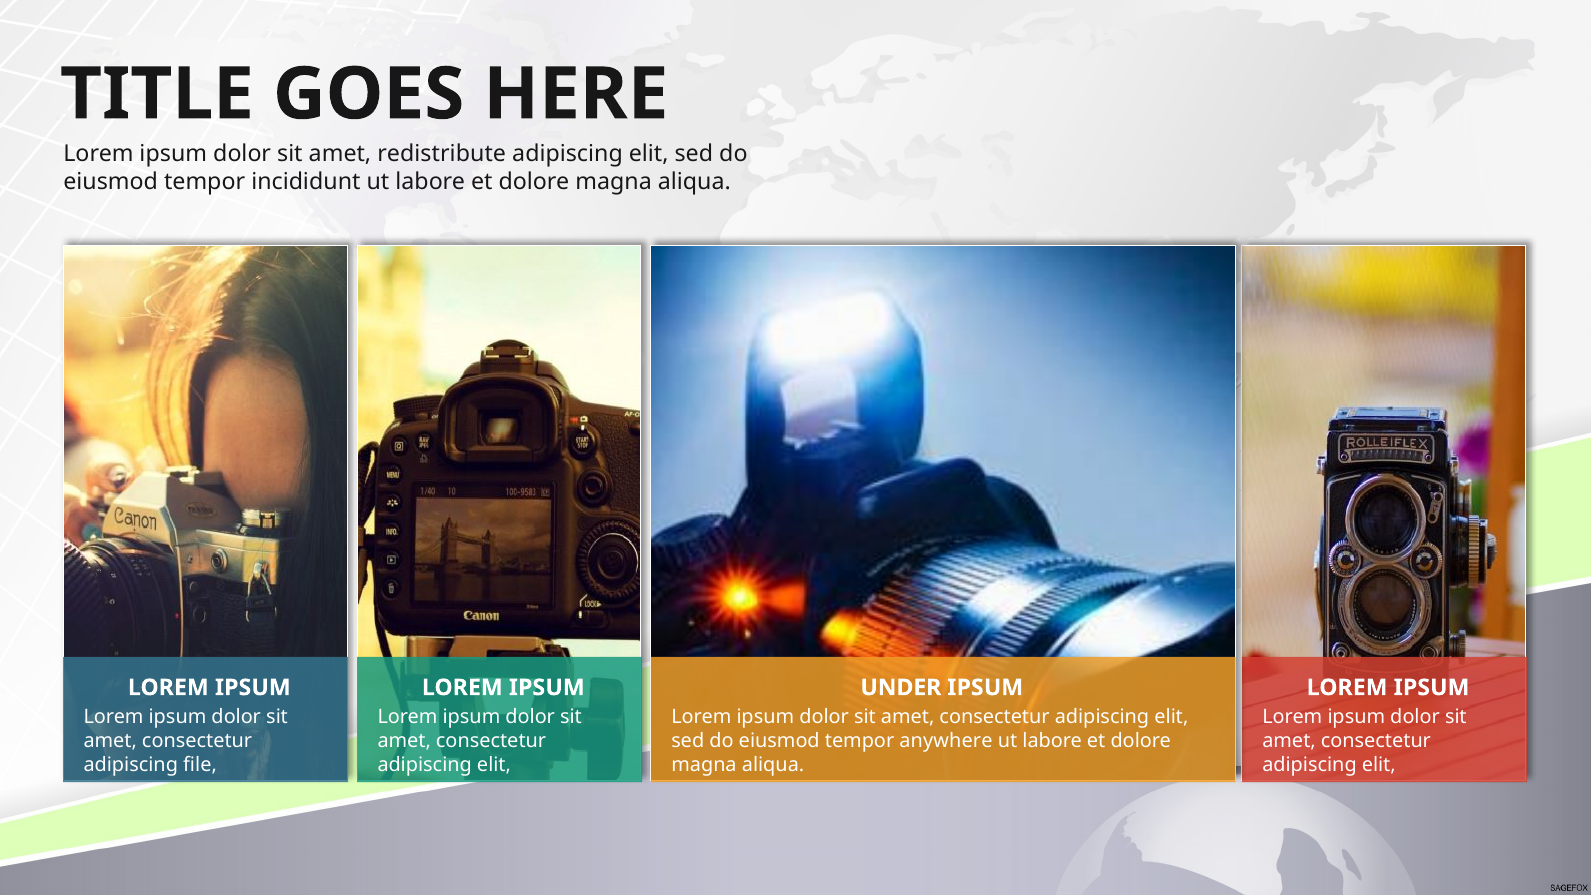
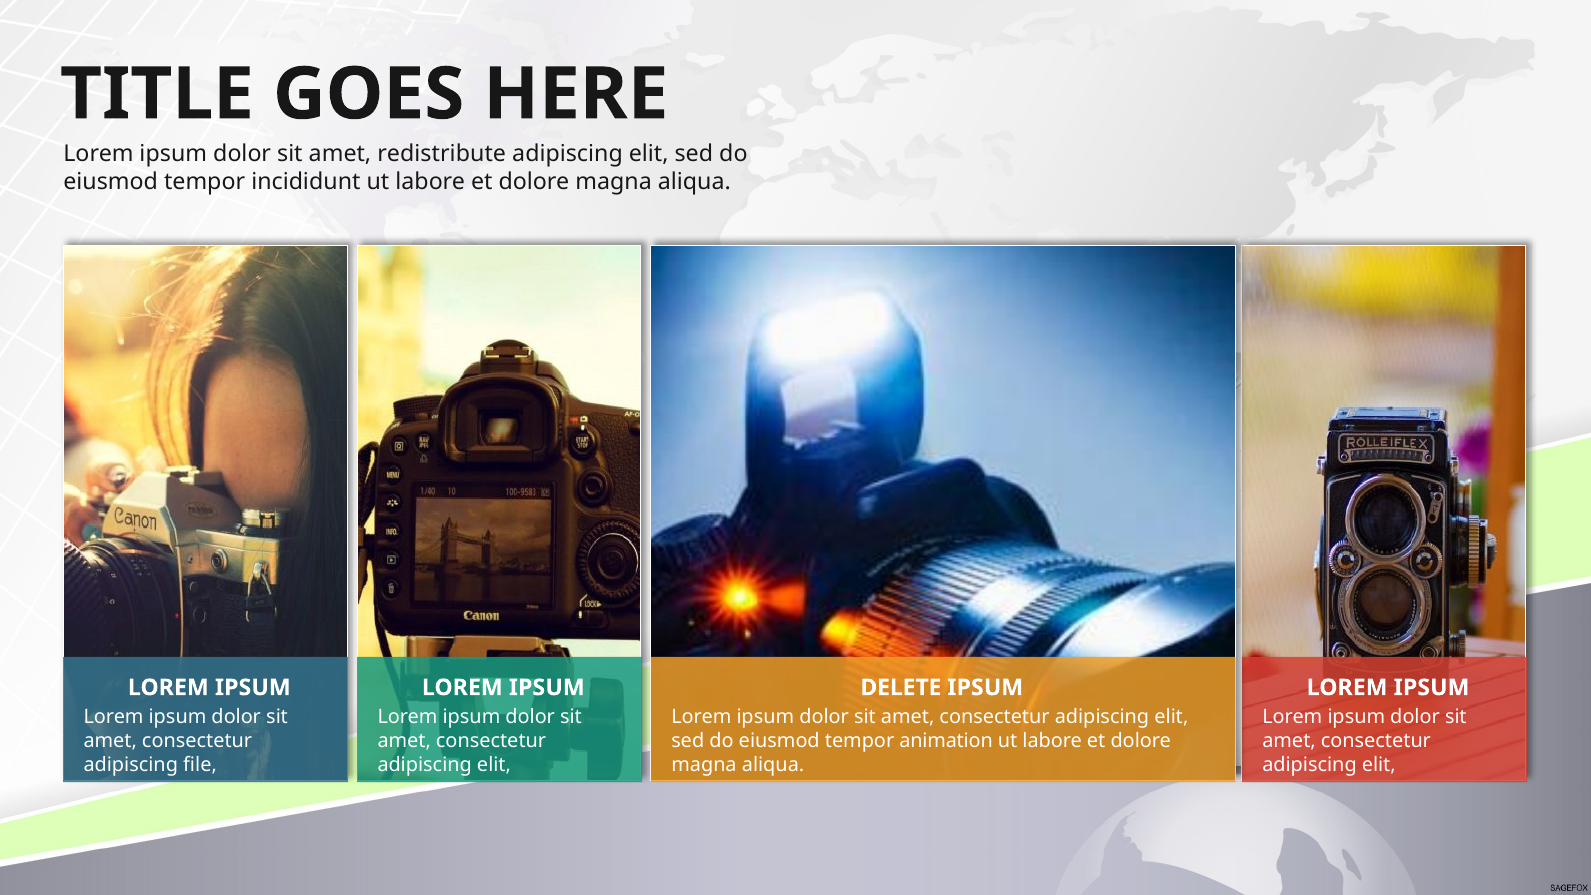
UNDER: UNDER -> DELETE (901, 688)
anywhere: anywhere -> animation (946, 741)
